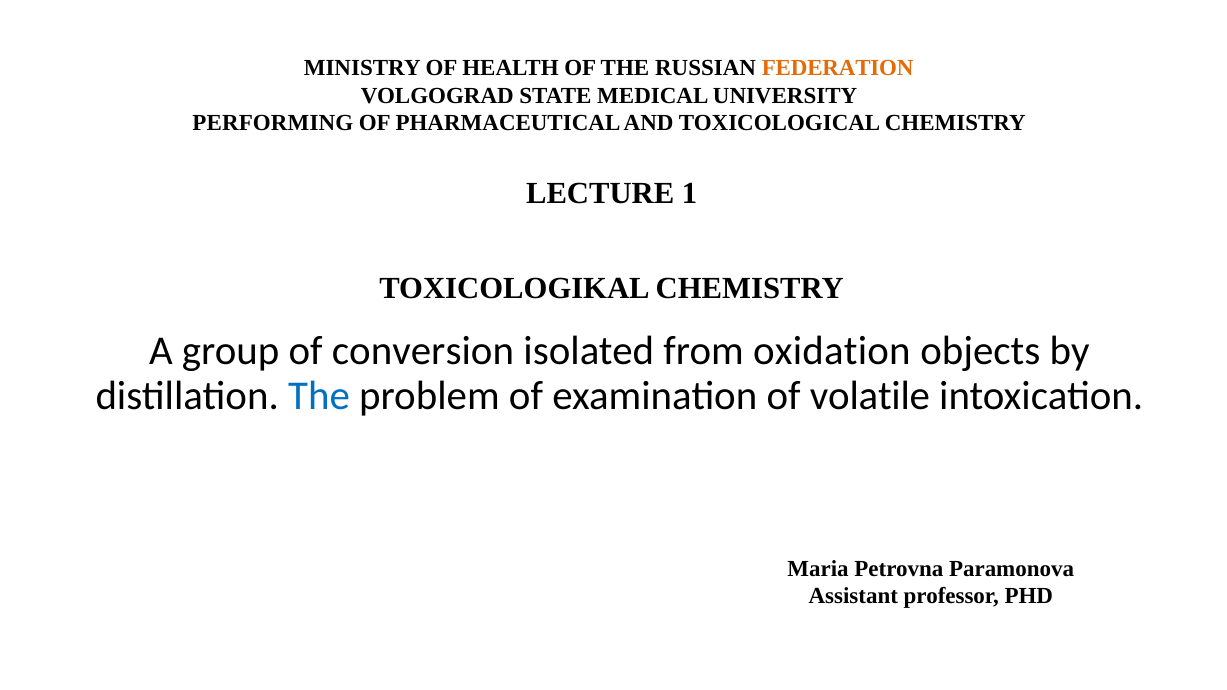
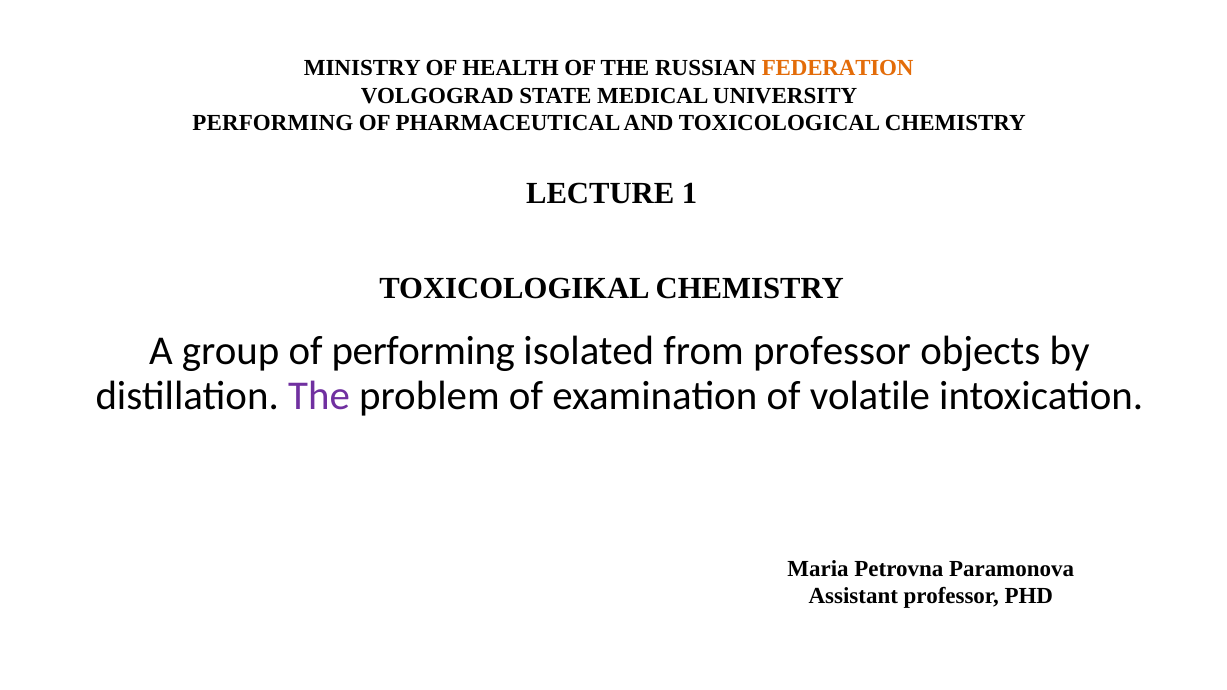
of conversion: conversion -> performing (423, 351)
from oxidation: oxidation -> professor (832, 351)
The colour: blue -> purple (319, 396)
